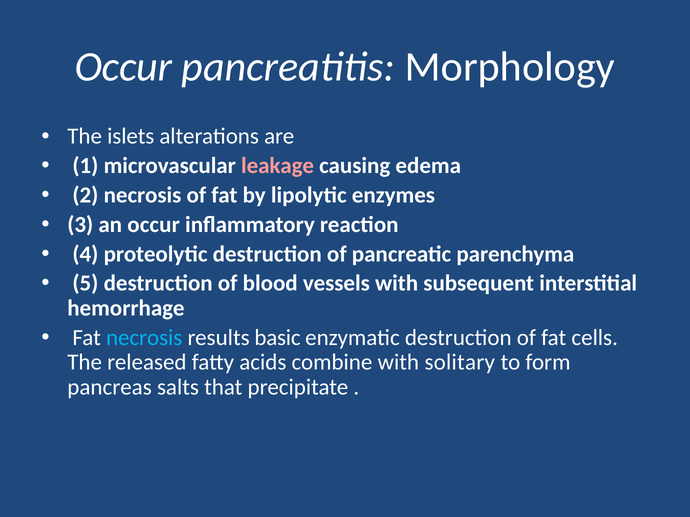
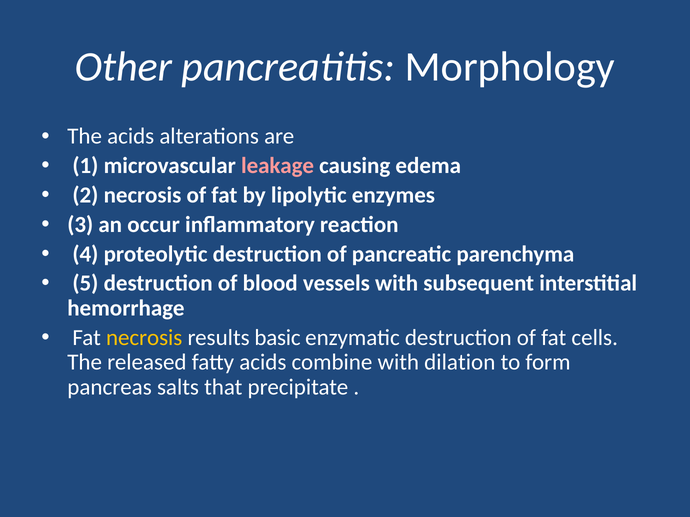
Occur: Occur -> Other (123, 67)
The islets: islets -> acids (131, 136)
necrosis colour: light blue -> yellow (144, 338)
solitary: solitary -> dilation (460, 363)
